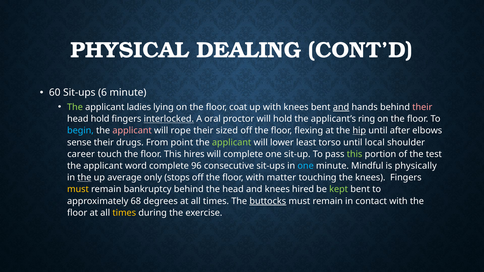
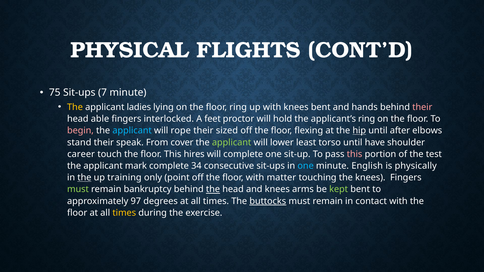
DEALING: DEALING -> FLIGHTS (249, 50)
60: 60 -> 75 (55, 93)
6: 6 -> 7 (102, 93)
The colour: light green -> yellow (75, 107)
floor coat: coat -> ring (238, 107)
and underline: present -> none (341, 107)
head hold: hold -> able (100, 119)
interlocked underline: present -> none (169, 119)
oral: oral -> feet (213, 119)
begin colour: light blue -> pink (80, 131)
applicant colour: pink -> light blue (132, 131)
sense: sense -> stand (79, 143)
drugs: drugs -> speak (130, 143)
point: point -> cover (182, 143)
local: local -> have (375, 143)
this colour: light green -> pink (355, 154)
word: word -> mark (136, 166)
96: 96 -> 34 (196, 166)
Mindful: Mindful -> English (367, 166)
average: average -> training (124, 178)
stops: stops -> point (177, 178)
must colour: yellow -> light green (78, 190)
the underline: none -> present (213, 190)
hired: hired -> arms (303, 190)
68: 68 -> 97 (136, 201)
